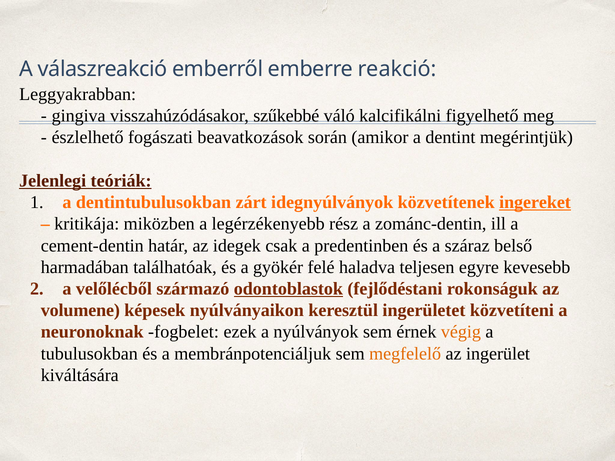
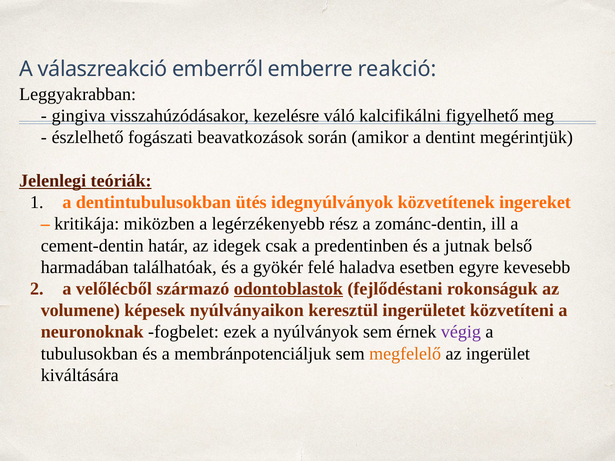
szűkebbé: szűkebbé -> kezelésre (286, 116)
zárt: zárt -> ütés (251, 202)
ingereket underline: present -> none (535, 202)
száraz: száraz -> jutnak (467, 246)
teljesen: teljesen -> esetben (427, 267)
végig colour: orange -> purple (461, 332)
